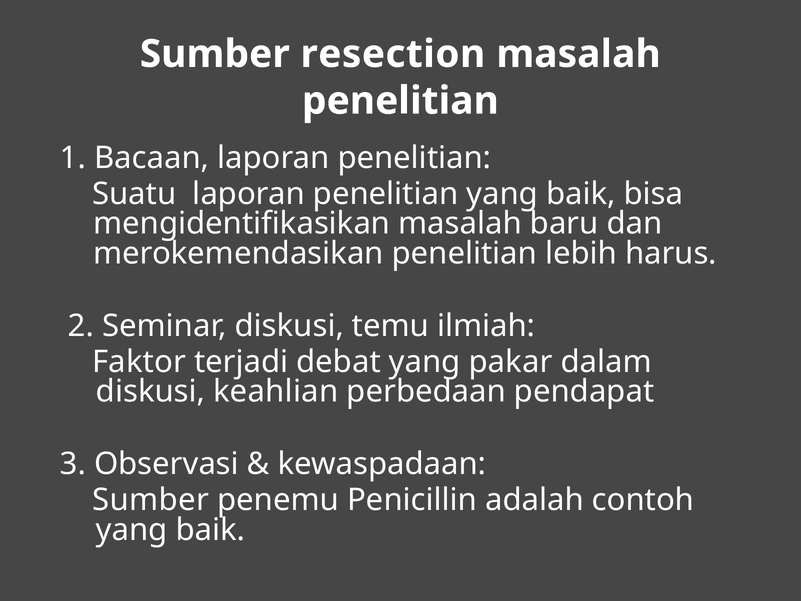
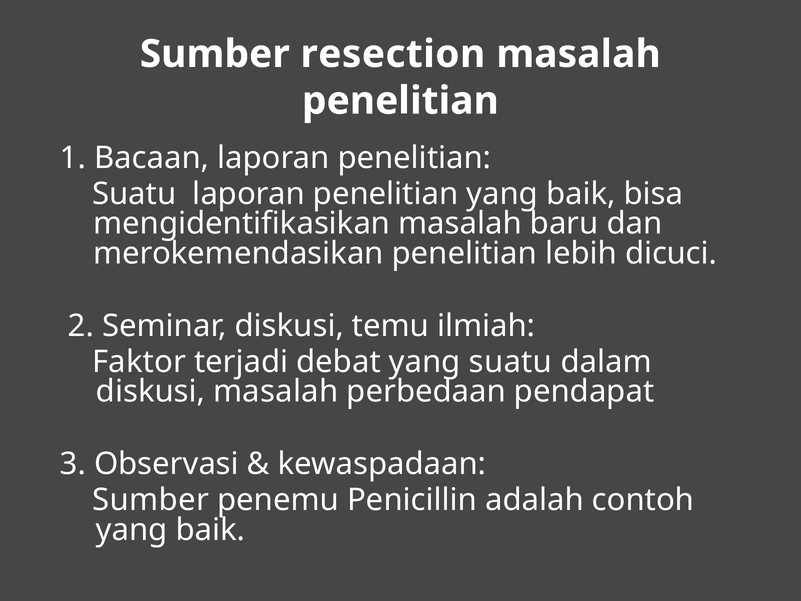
harus: harus -> dicuci (671, 253)
yang pakar: pakar -> suatu (510, 362)
diskusi keahlian: keahlian -> masalah (276, 392)
